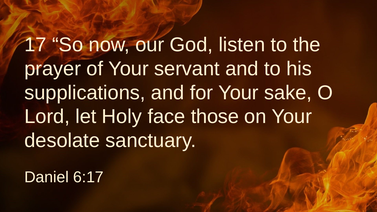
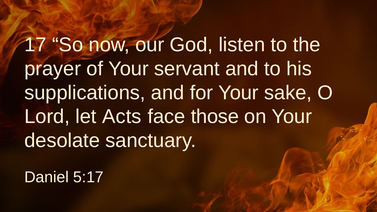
Holy: Holy -> Acts (122, 117)
6:17: 6:17 -> 5:17 (88, 177)
